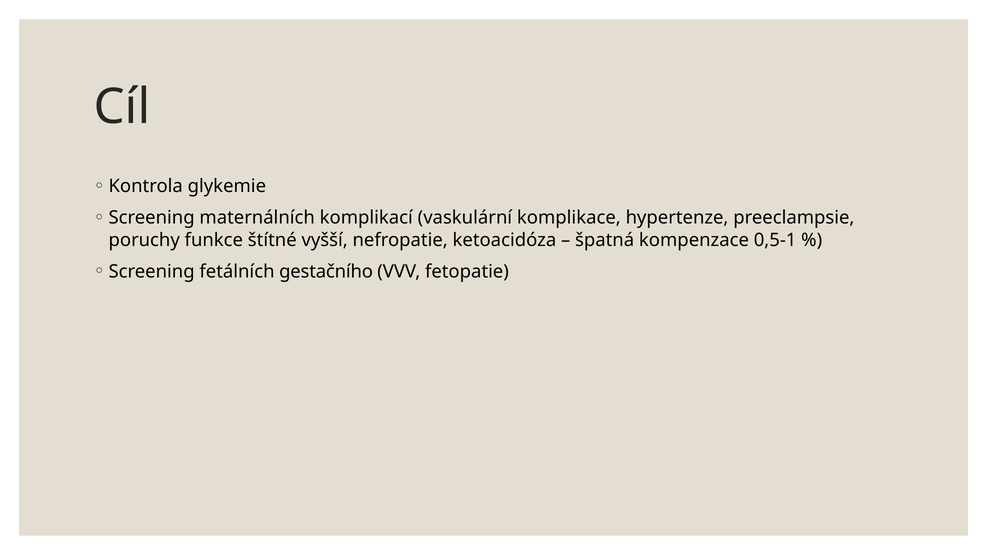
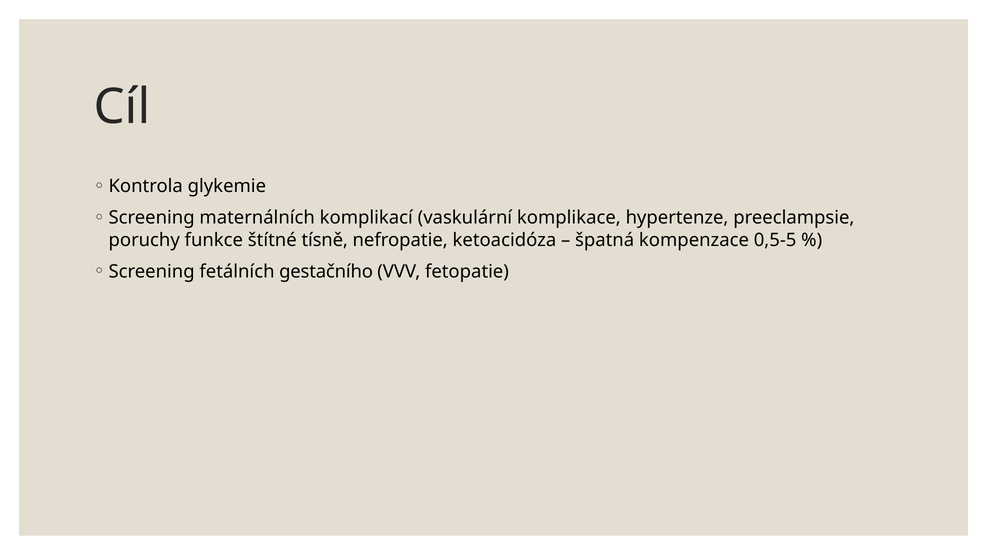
vyšší: vyšší -> tísně (325, 240)
0,5-1: 0,5-1 -> 0,5-5 (775, 240)
